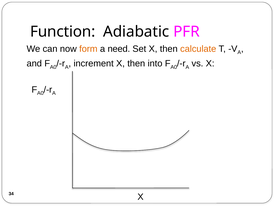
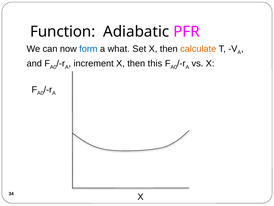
form colour: orange -> blue (88, 49)
need: need -> what (119, 49)
into: into -> this (155, 63)
